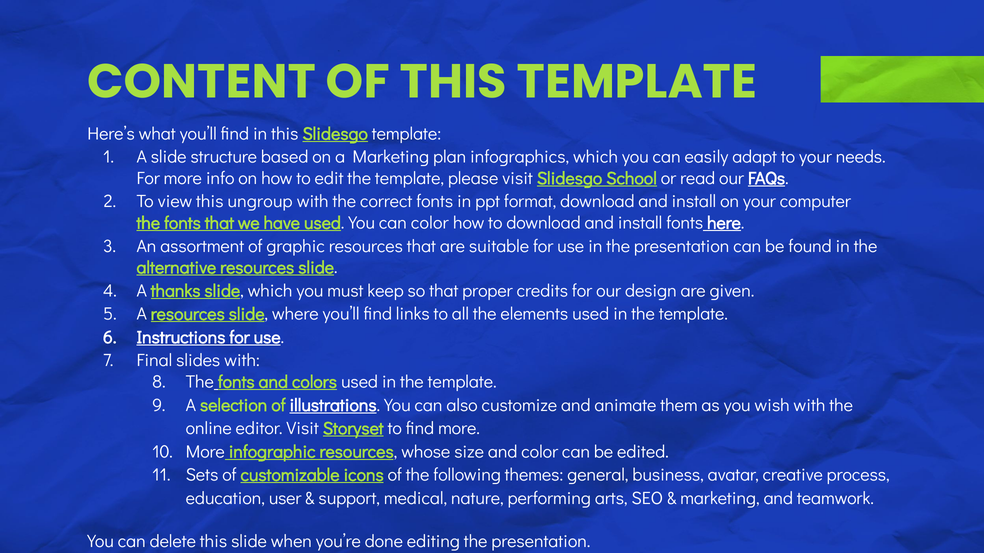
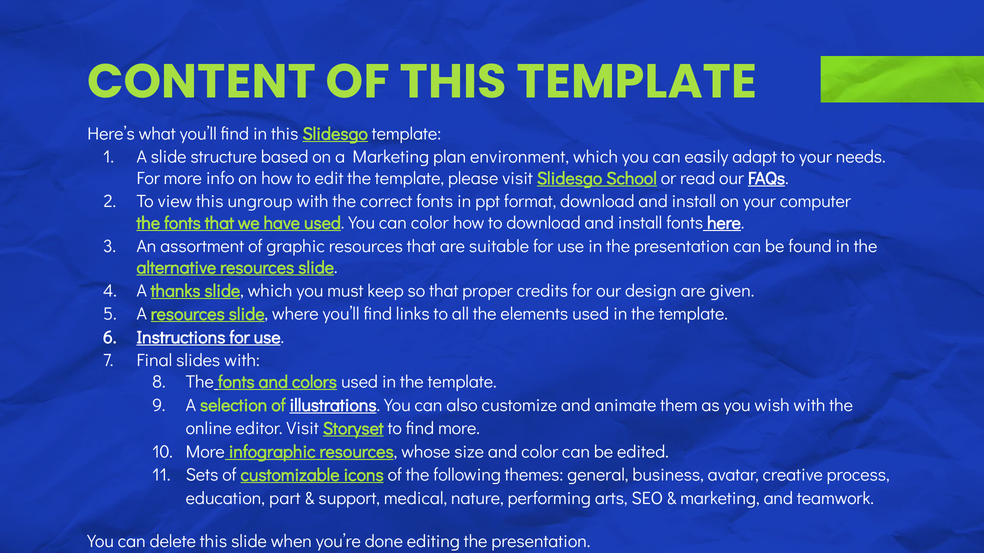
infographics: infographics -> environment (520, 157)
user: user -> part (285, 499)
